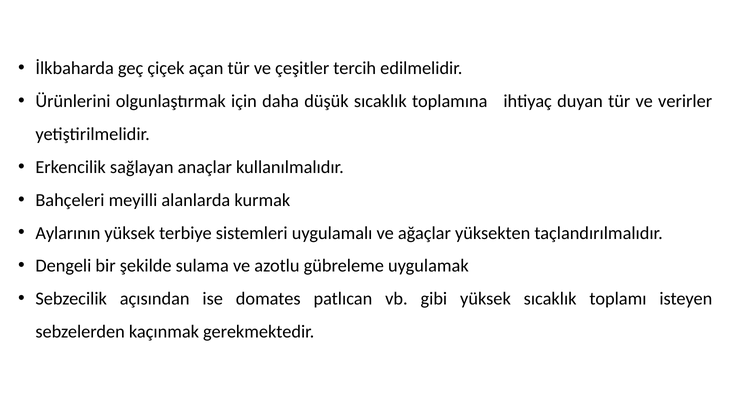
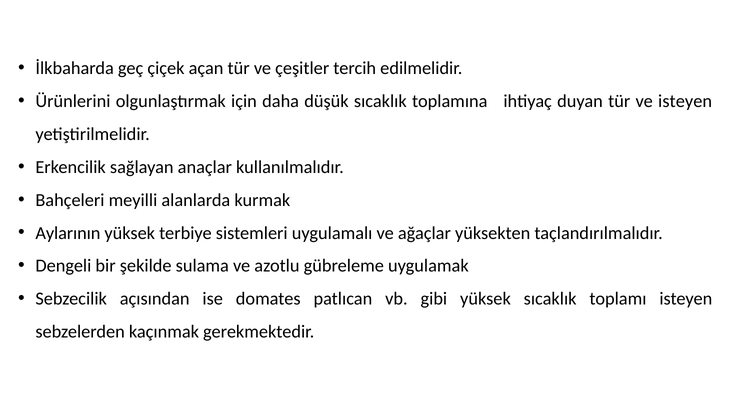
ve verirler: verirler -> isteyen (685, 101)
